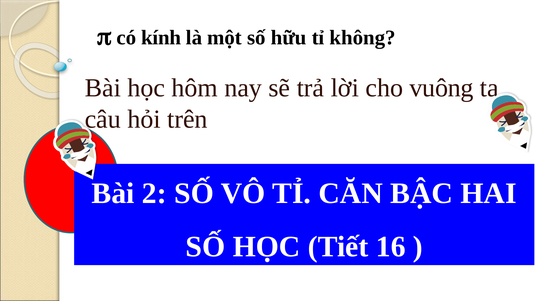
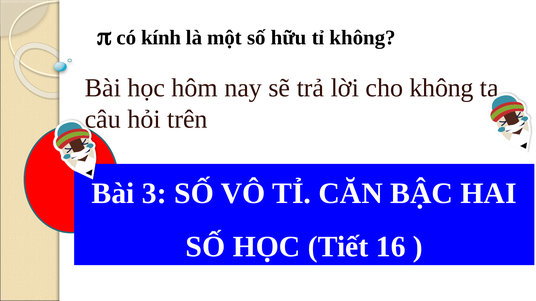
cho vuông: vuông -> không (442, 88)
2: 2 -> 3 (154, 194)
